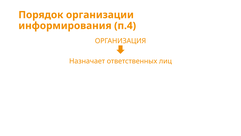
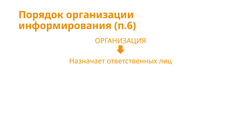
п.4: п.4 -> п.6 (125, 26)
